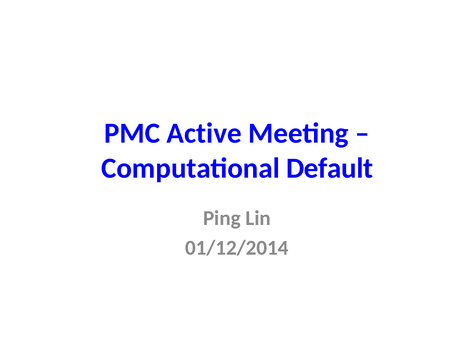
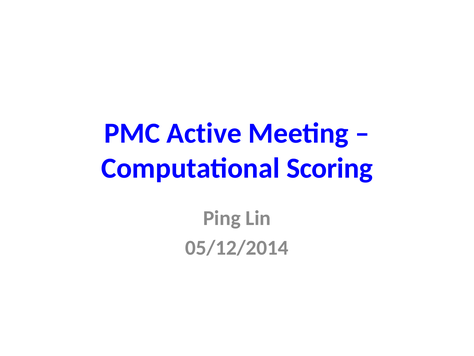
Default: Default -> Scoring (330, 168)
01/12/2014: 01/12/2014 -> 05/12/2014 (237, 247)
